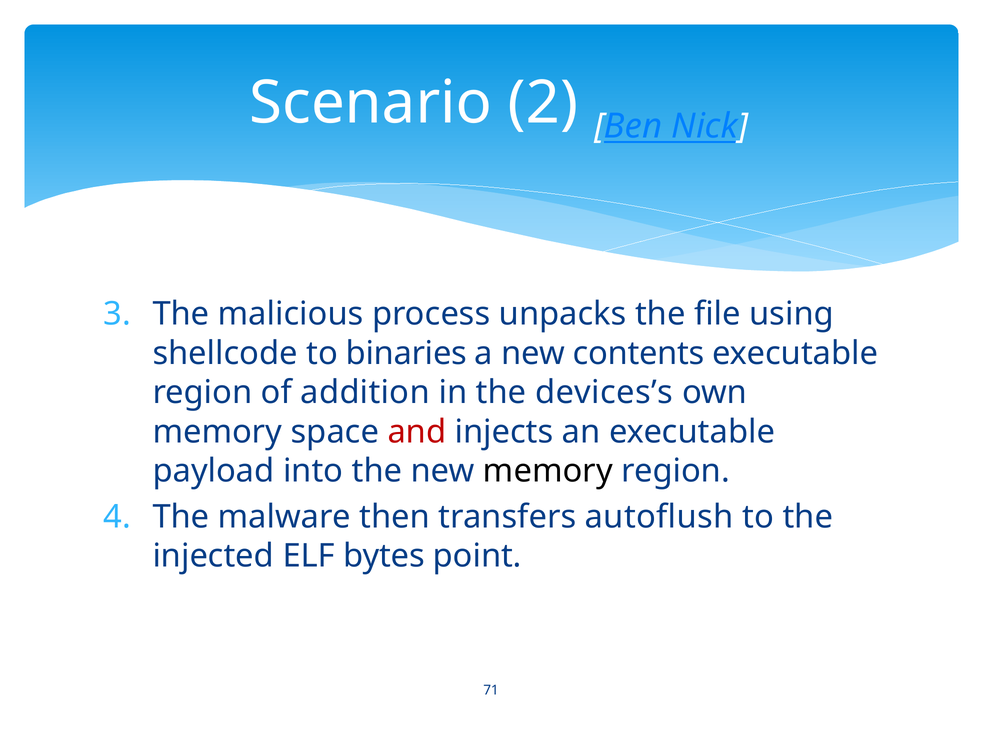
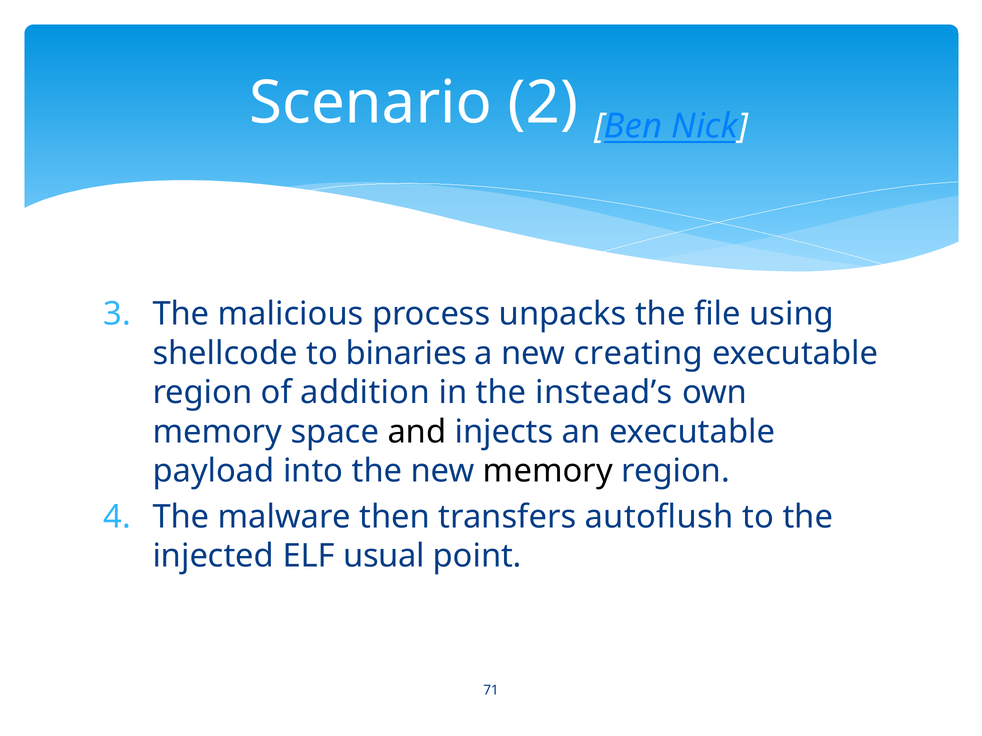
contents: contents -> creating (638, 353)
devices’s: devices’s -> instead’s (604, 393)
and colour: red -> black (417, 432)
bytes: bytes -> usual (384, 556)
